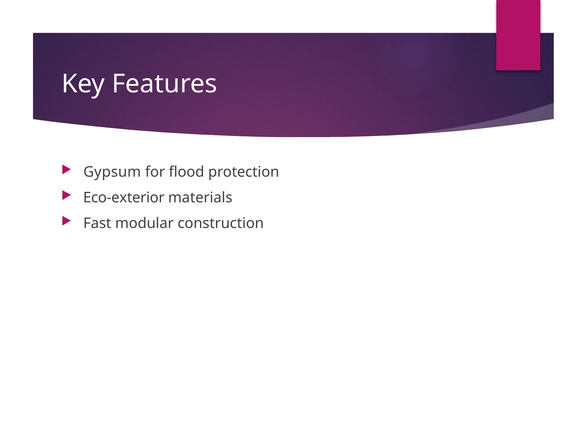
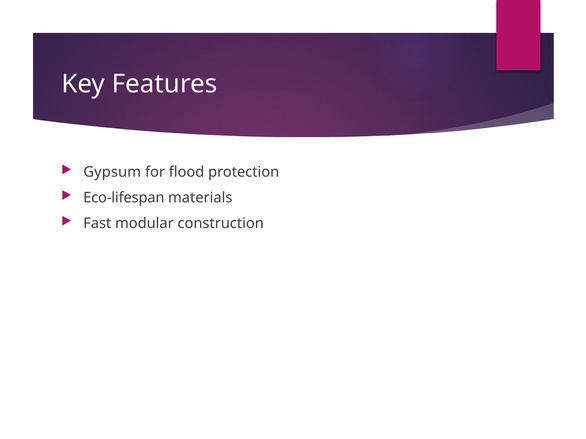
Eco-exterior: Eco-exterior -> Eco-lifespan (124, 198)
